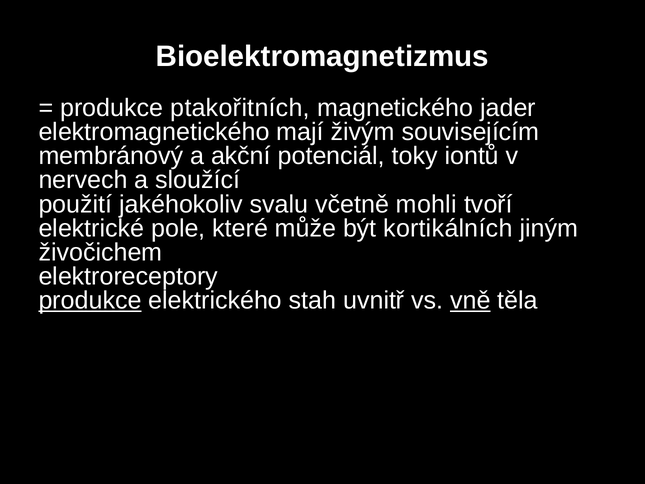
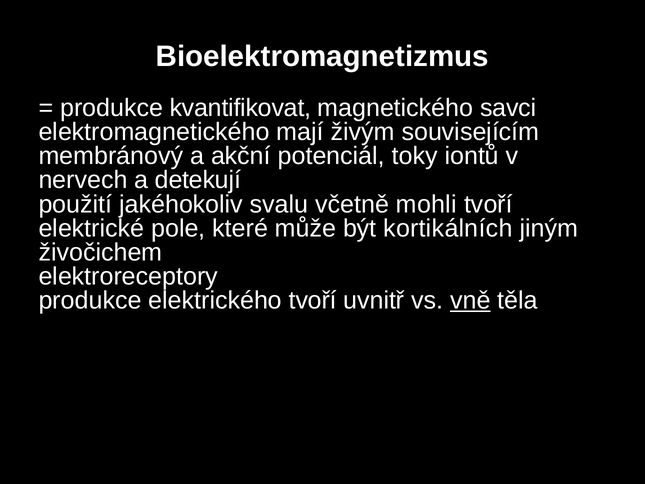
ptakořitních: ptakořitních -> kvantifikovat (240, 108)
jader: jader -> savci (508, 108)
sloužící: sloužící -> detekují (198, 180)
produkce underline: present -> none (90, 301)
elektrického stah: stah -> tvoří (313, 301)
